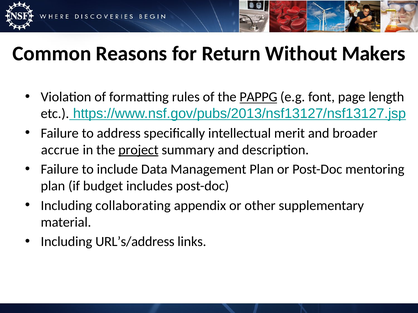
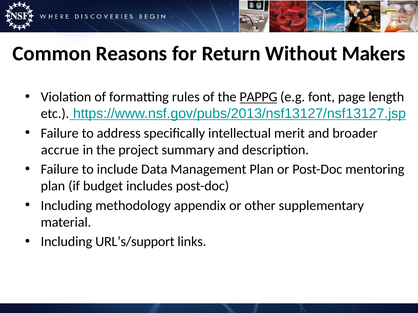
project underline: present -> none (138, 150)
collaborating: collaborating -> methodology (133, 206)
URL’s/address: URL’s/address -> URL’s/support (135, 242)
